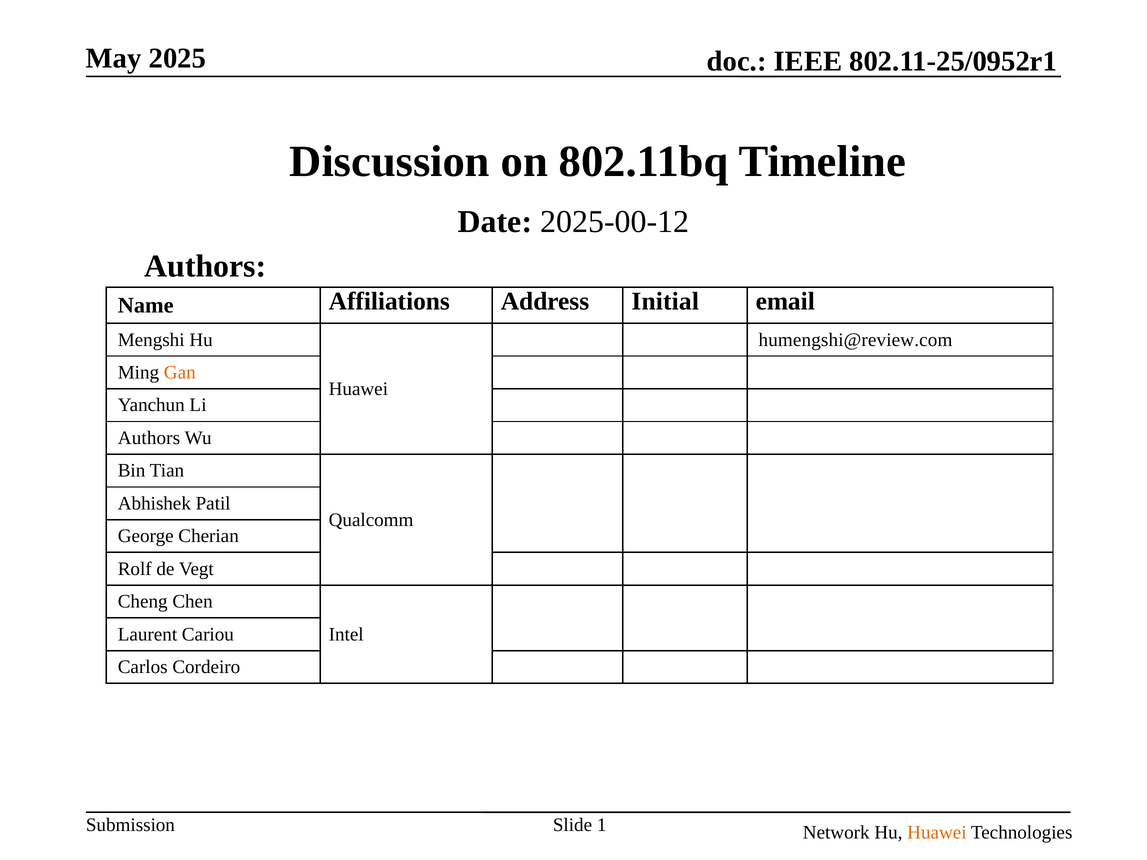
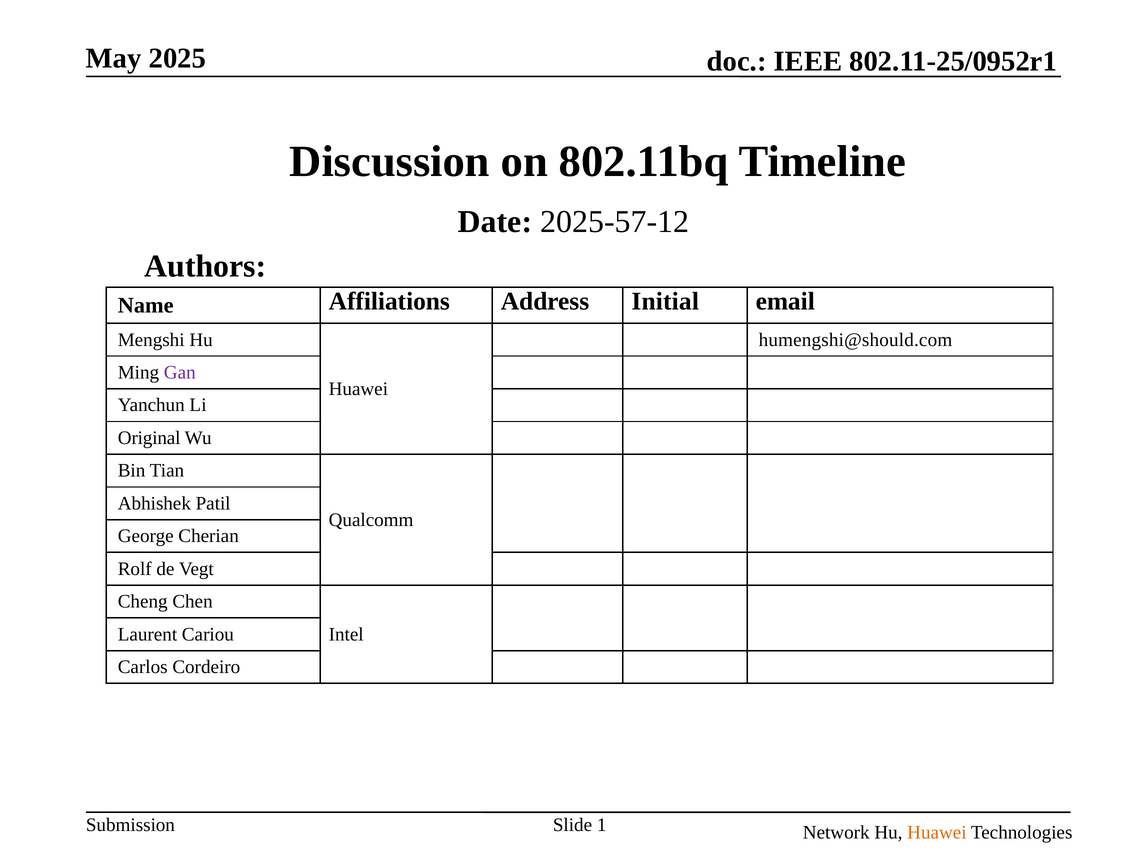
2025-00-12: 2025-00-12 -> 2025-57-12 (615, 222)
humengshi@review.com: humengshi@review.com -> humengshi@should.com (855, 340)
Gan colour: orange -> purple (180, 373)
Authors: Authors -> Original (149, 438)
